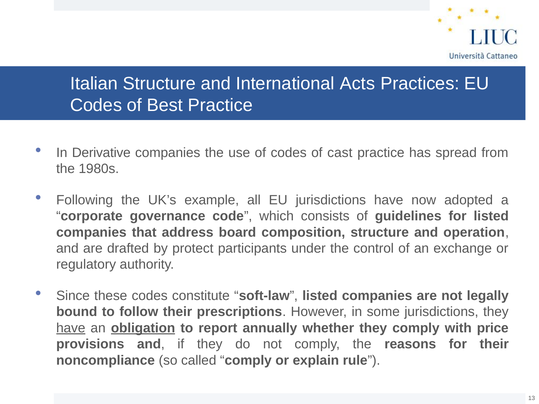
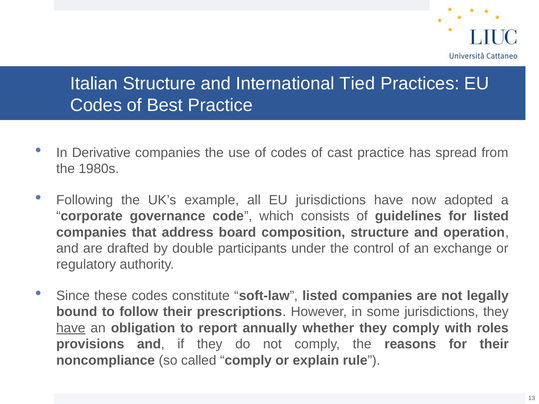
Acts: Acts -> Tied (357, 84)
protect: protect -> double (193, 249)
obligation underline: present -> none (143, 328)
price: price -> roles (493, 328)
